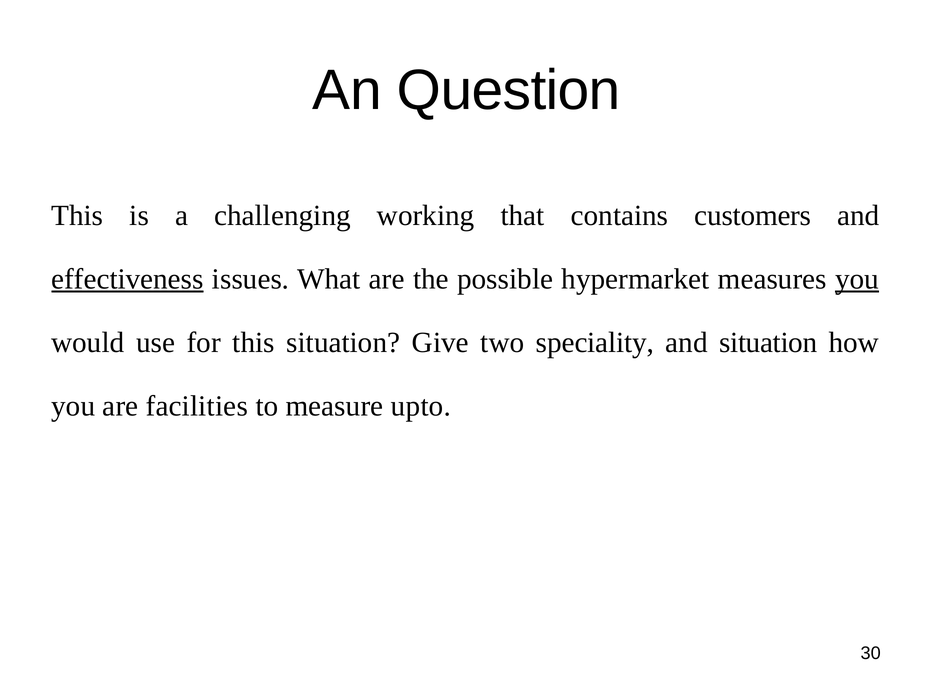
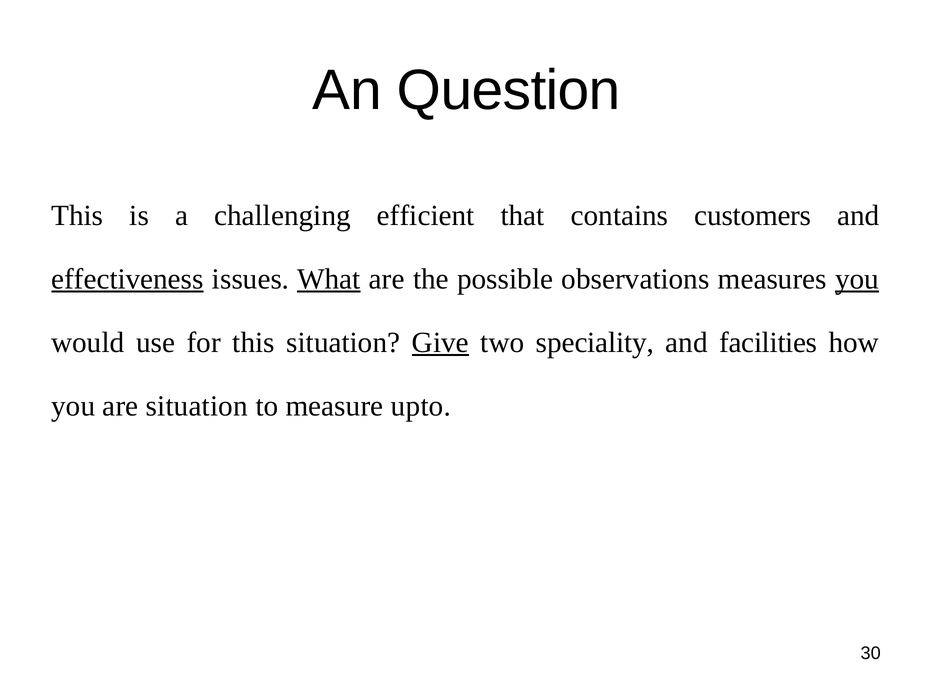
working: working -> efficient (426, 216)
What underline: none -> present (329, 279)
hypermarket: hypermarket -> observations (635, 279)
Give underline: none -> present (440, 342)
and situation: situation -> facilities (768, 342)
are facilities: facilities -> situation (197, 406)
